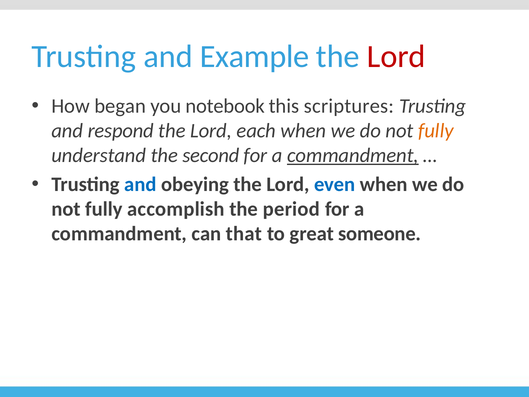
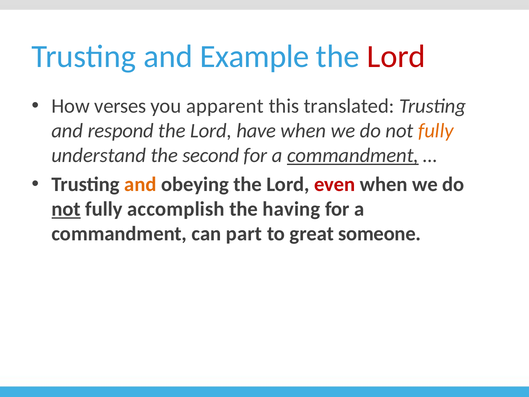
began: began -> verses (120, 106)
notebook: notebook -> apparent (225, 106)
scriptures: scriptures -> translated (349, 106)
each: each -> have (256, 131)
and colour: blue -> orange (140, 184)
even colour: blue -> red (335, 184)
not underline: none -> present (66, 209)
period: period -> having (291, 209)
that: that -> part (244, 234)
